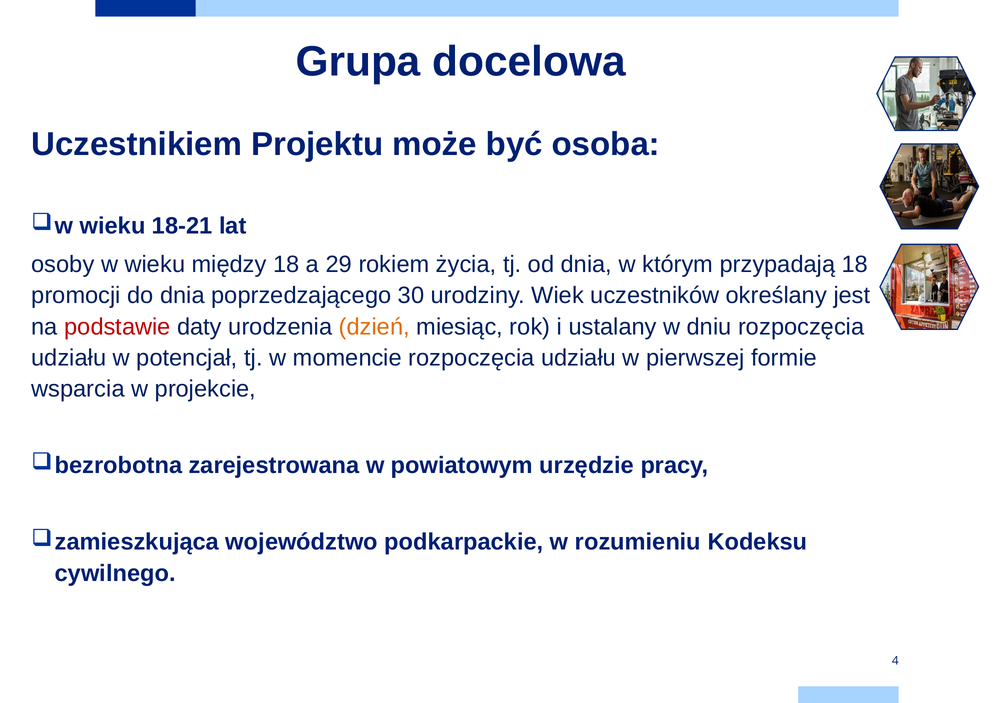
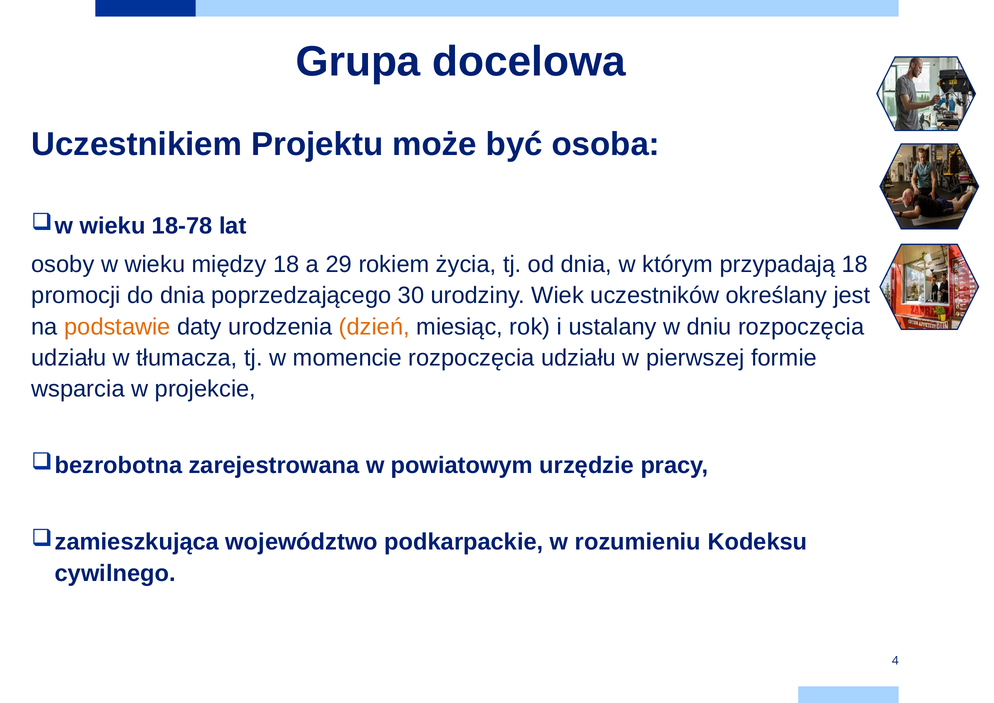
18-21: 18-21 -> 18-78 (182, 226)
podstawie colour: red -> orange (117, 327)
potencjał: potencjał -> tłumacza (187, 358)
